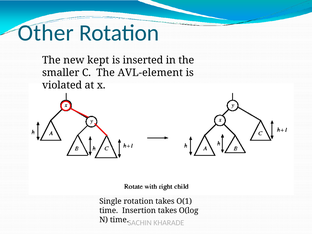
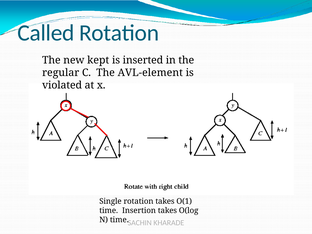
Other: Other -> Called (46, 33)
smaller: smaller -> regular (61, 73)
